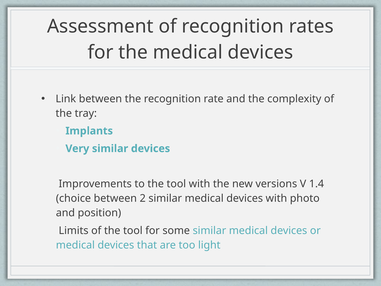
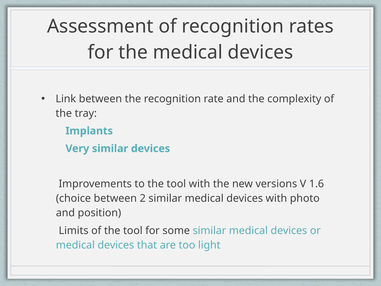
1.4: 1.4 -> 1.6 (316, 184)
